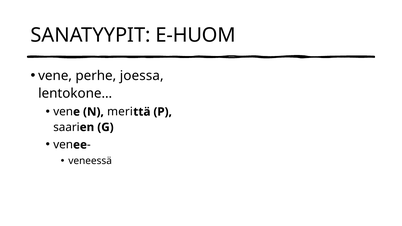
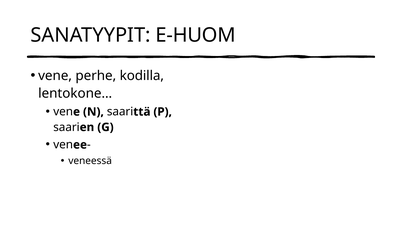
joessa: joessa -> kodilla (142, 76)
N meri: meri -> saari (120, 112)
